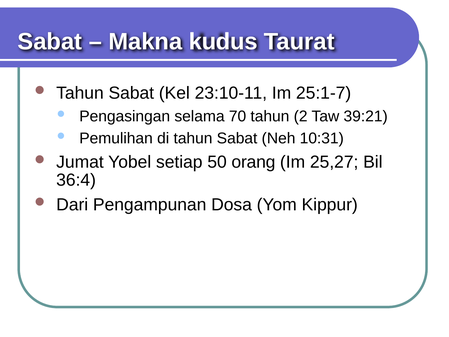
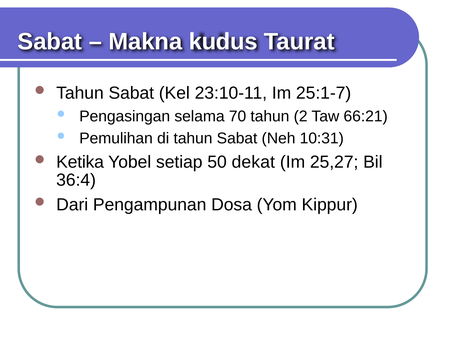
39:21: 39:21 -> 66:21 (366, 116)
Jumat: Jumat -> Ketika (80, 162)
orang: orang -> dekat (253, 162)
